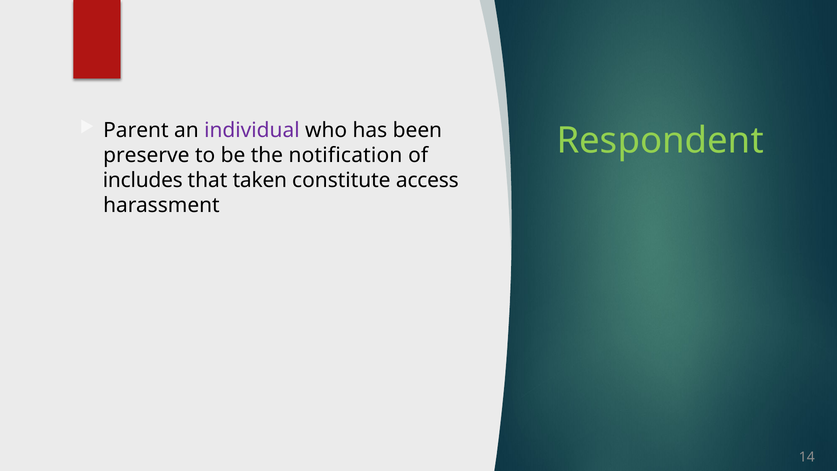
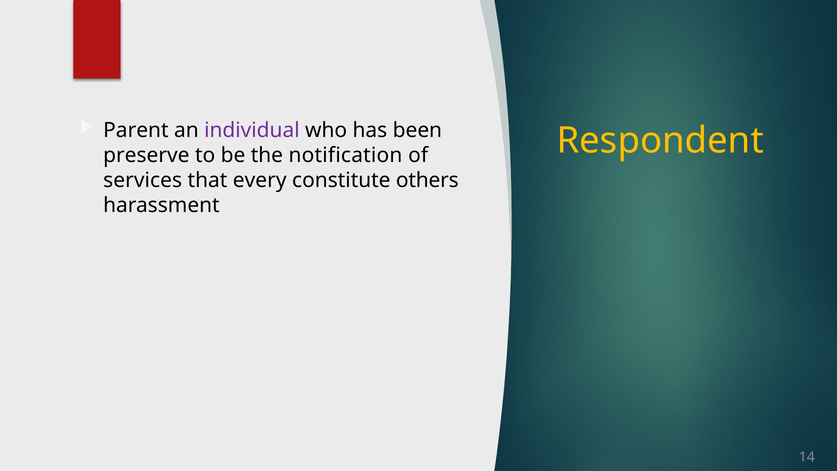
Respondent colour: light green -> yellow (660, 141)
includes: includes -> services (143, 180)
taken: taken -> every (260, 180)
access: access -> others (427, 180)
